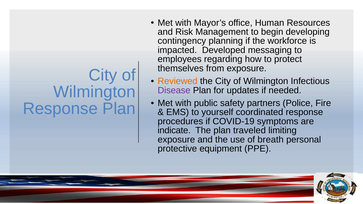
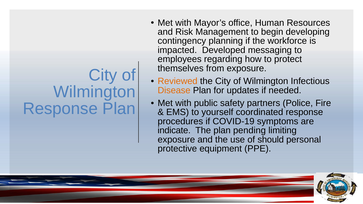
Disease colour: purple -> orange (174, 90)
traveled: traveled -> pending (249, 131)
breath: breath -> should (271, 140)
